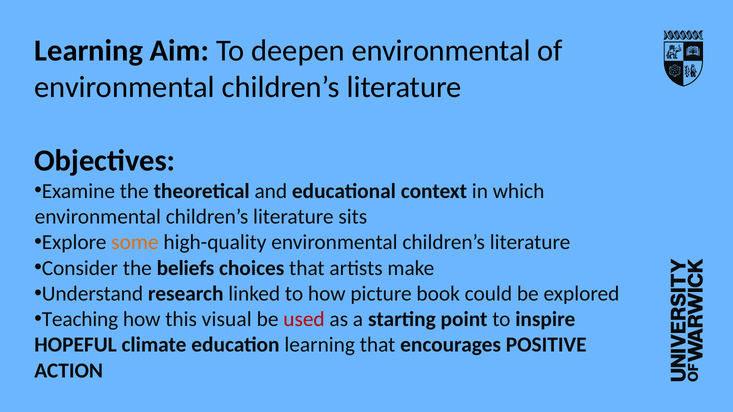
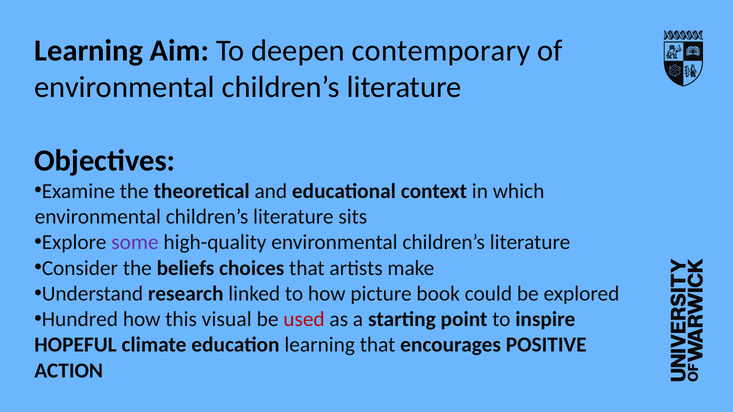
deepen environmental: environmental -> contemporary (441, 51)
some colour: orange -> purple (135, 243)
Teaching: Teaching -> Hundred (80, 320)
